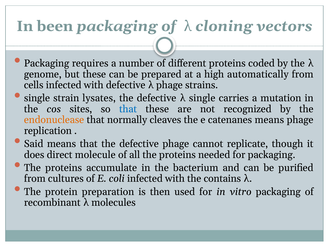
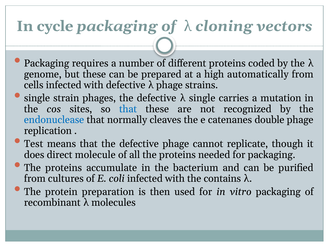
been: been -> cycle (55, 26)
lysates: lysates -> phages (99, 98)
endonuclease colour: orange -> blue (54, 120)
catenanes means: means -> double (269, 120)
Said: Said -> Test (34, 144)
